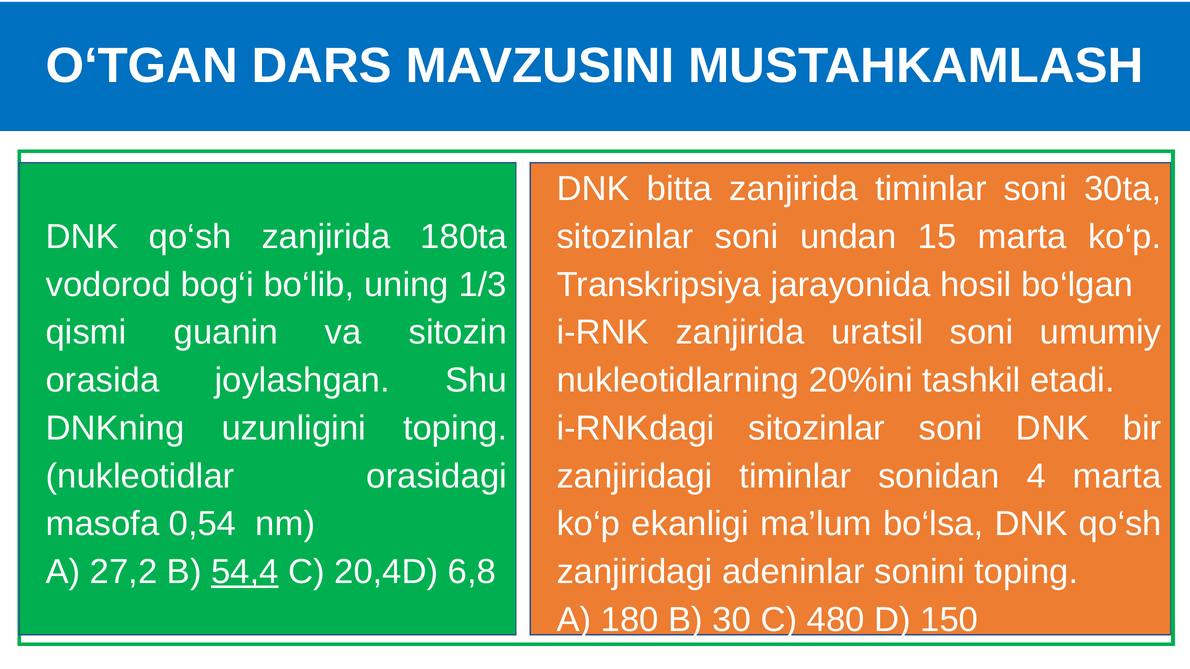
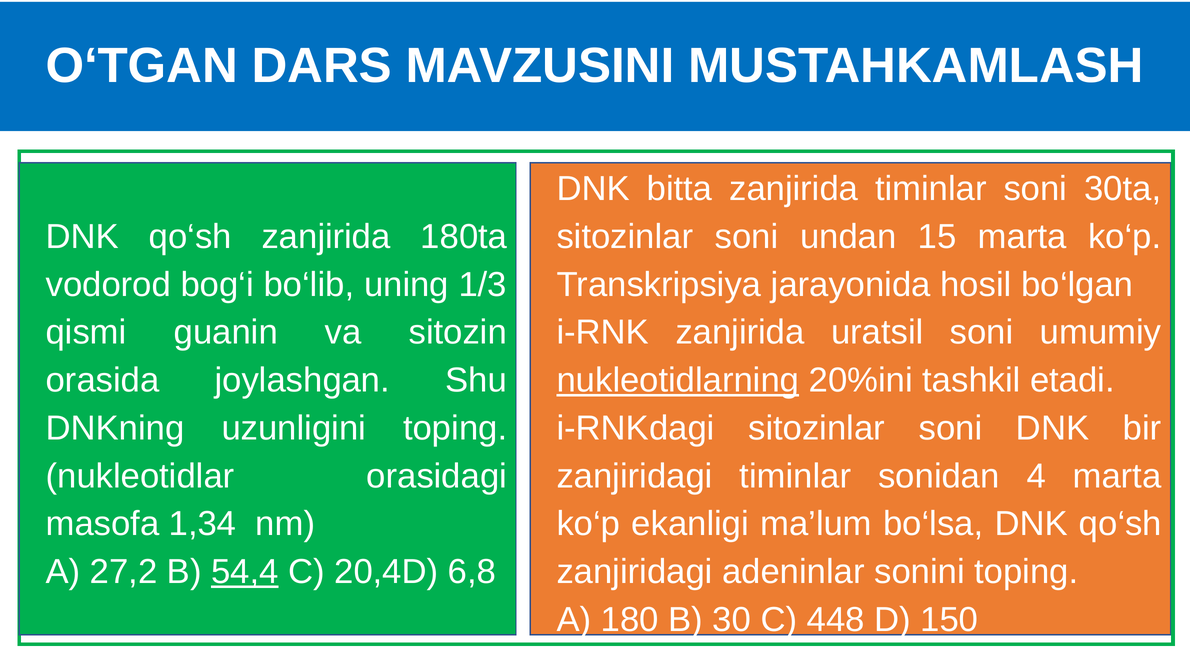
nukleotidlarning underline: none -> present (678, 381)
0,54: 0,54 -> 1,34 (203, 524)
480: 480 -> 448 (836, 620)
